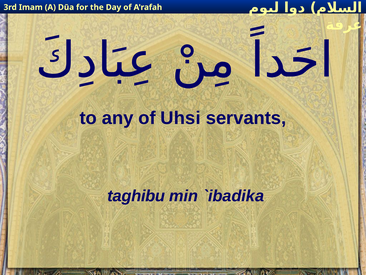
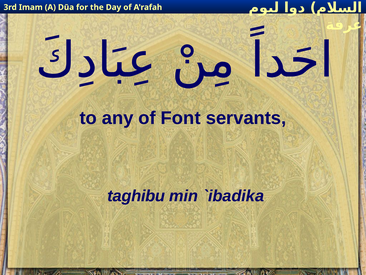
Uhsi: Uhsi -> Font (181, 118)
